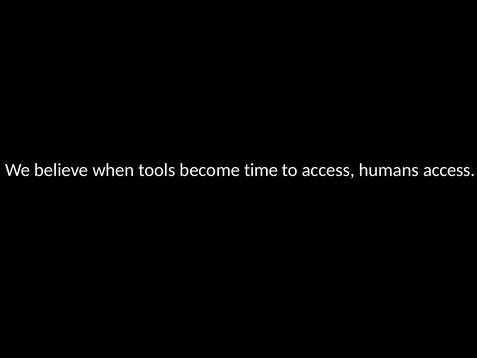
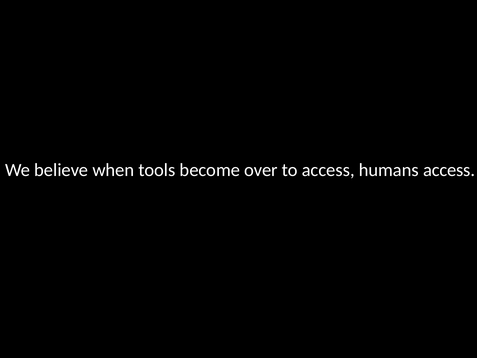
time: time -> over (261, 170)
